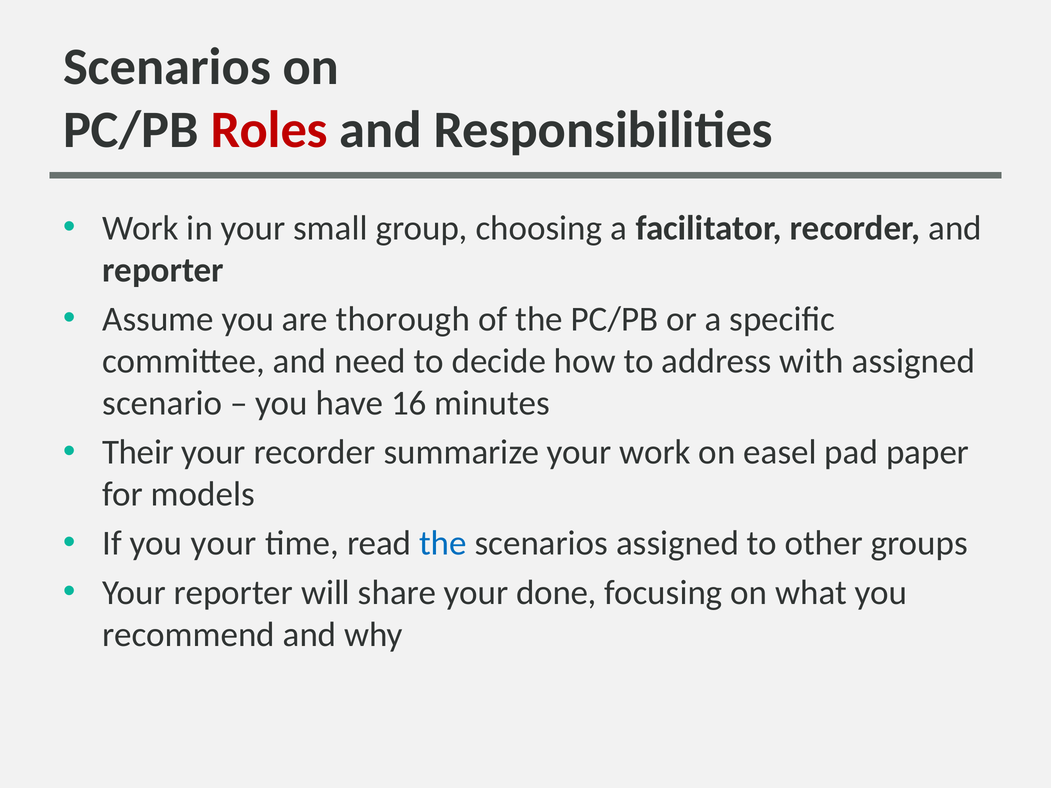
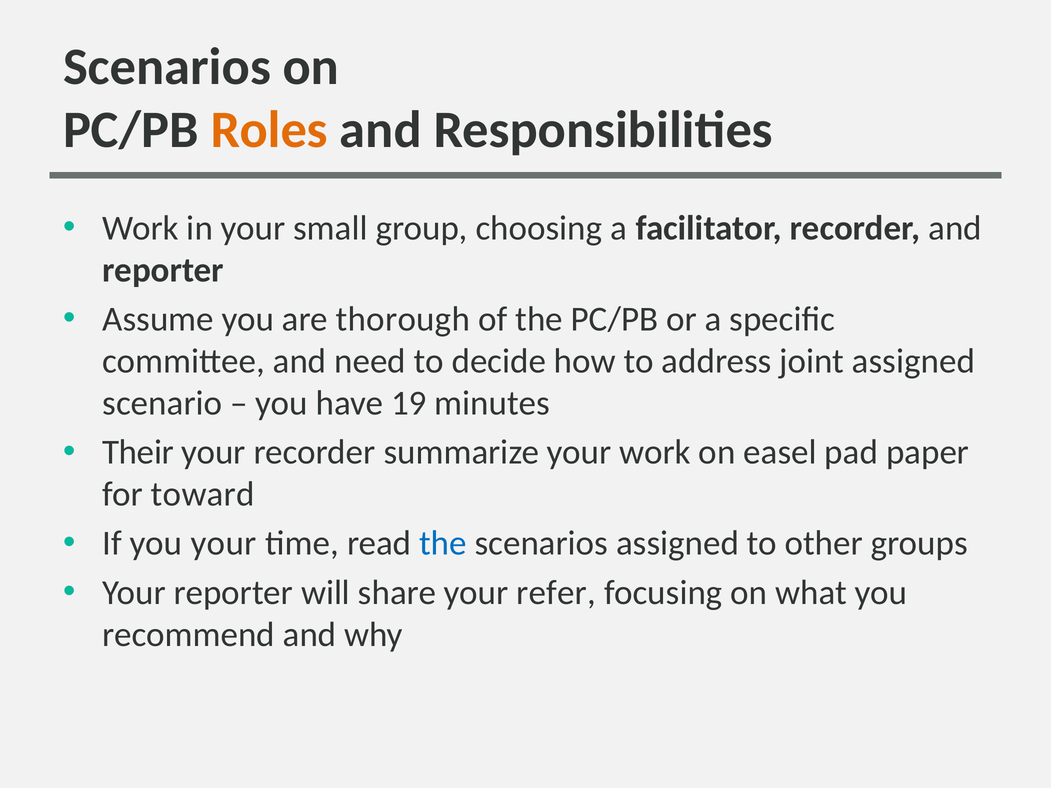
Roles colour: red -> orange (269, 130)
with: with -> joint (812, 361)
16: 16 -> 19 (409, 403)
models: models -> toward (203, 495)
done: done -> refer (556, 593)
